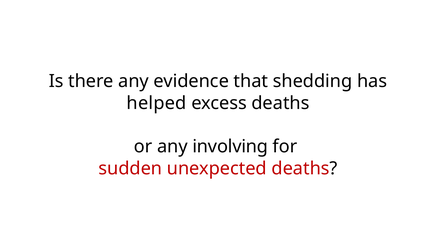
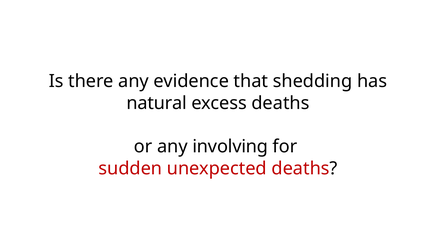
helped: helped -> natural (157, 103)
